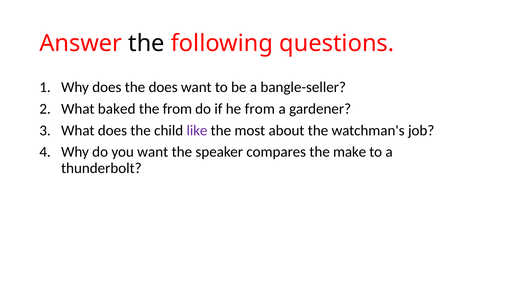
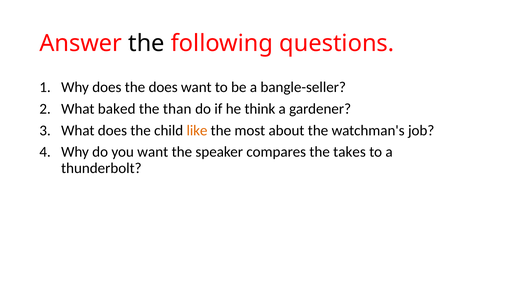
the from: from -> than (177, 109)
he from: from -> think (260, 109)
like colour: purple -> orange (197, 131)
make: make -> takes (350, 152)
